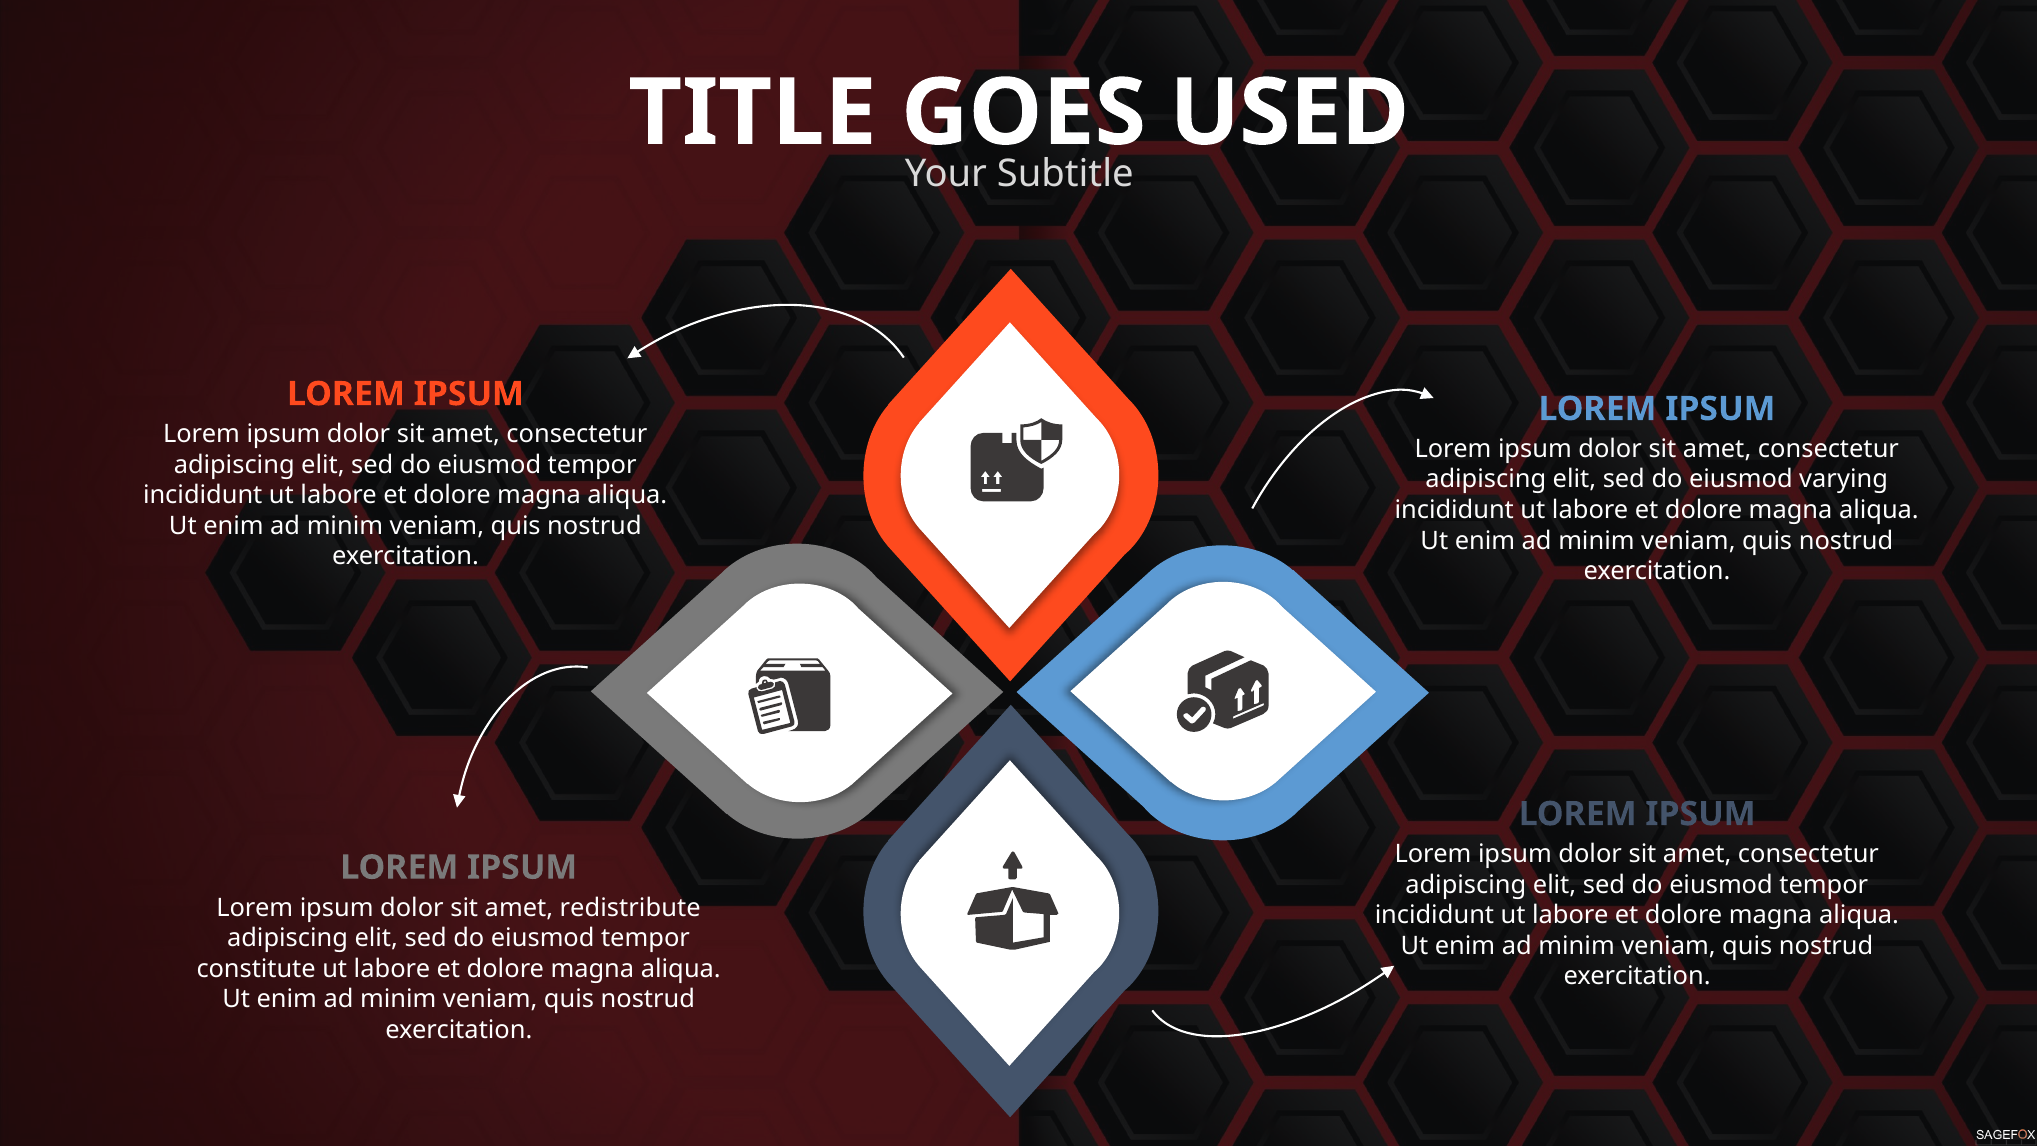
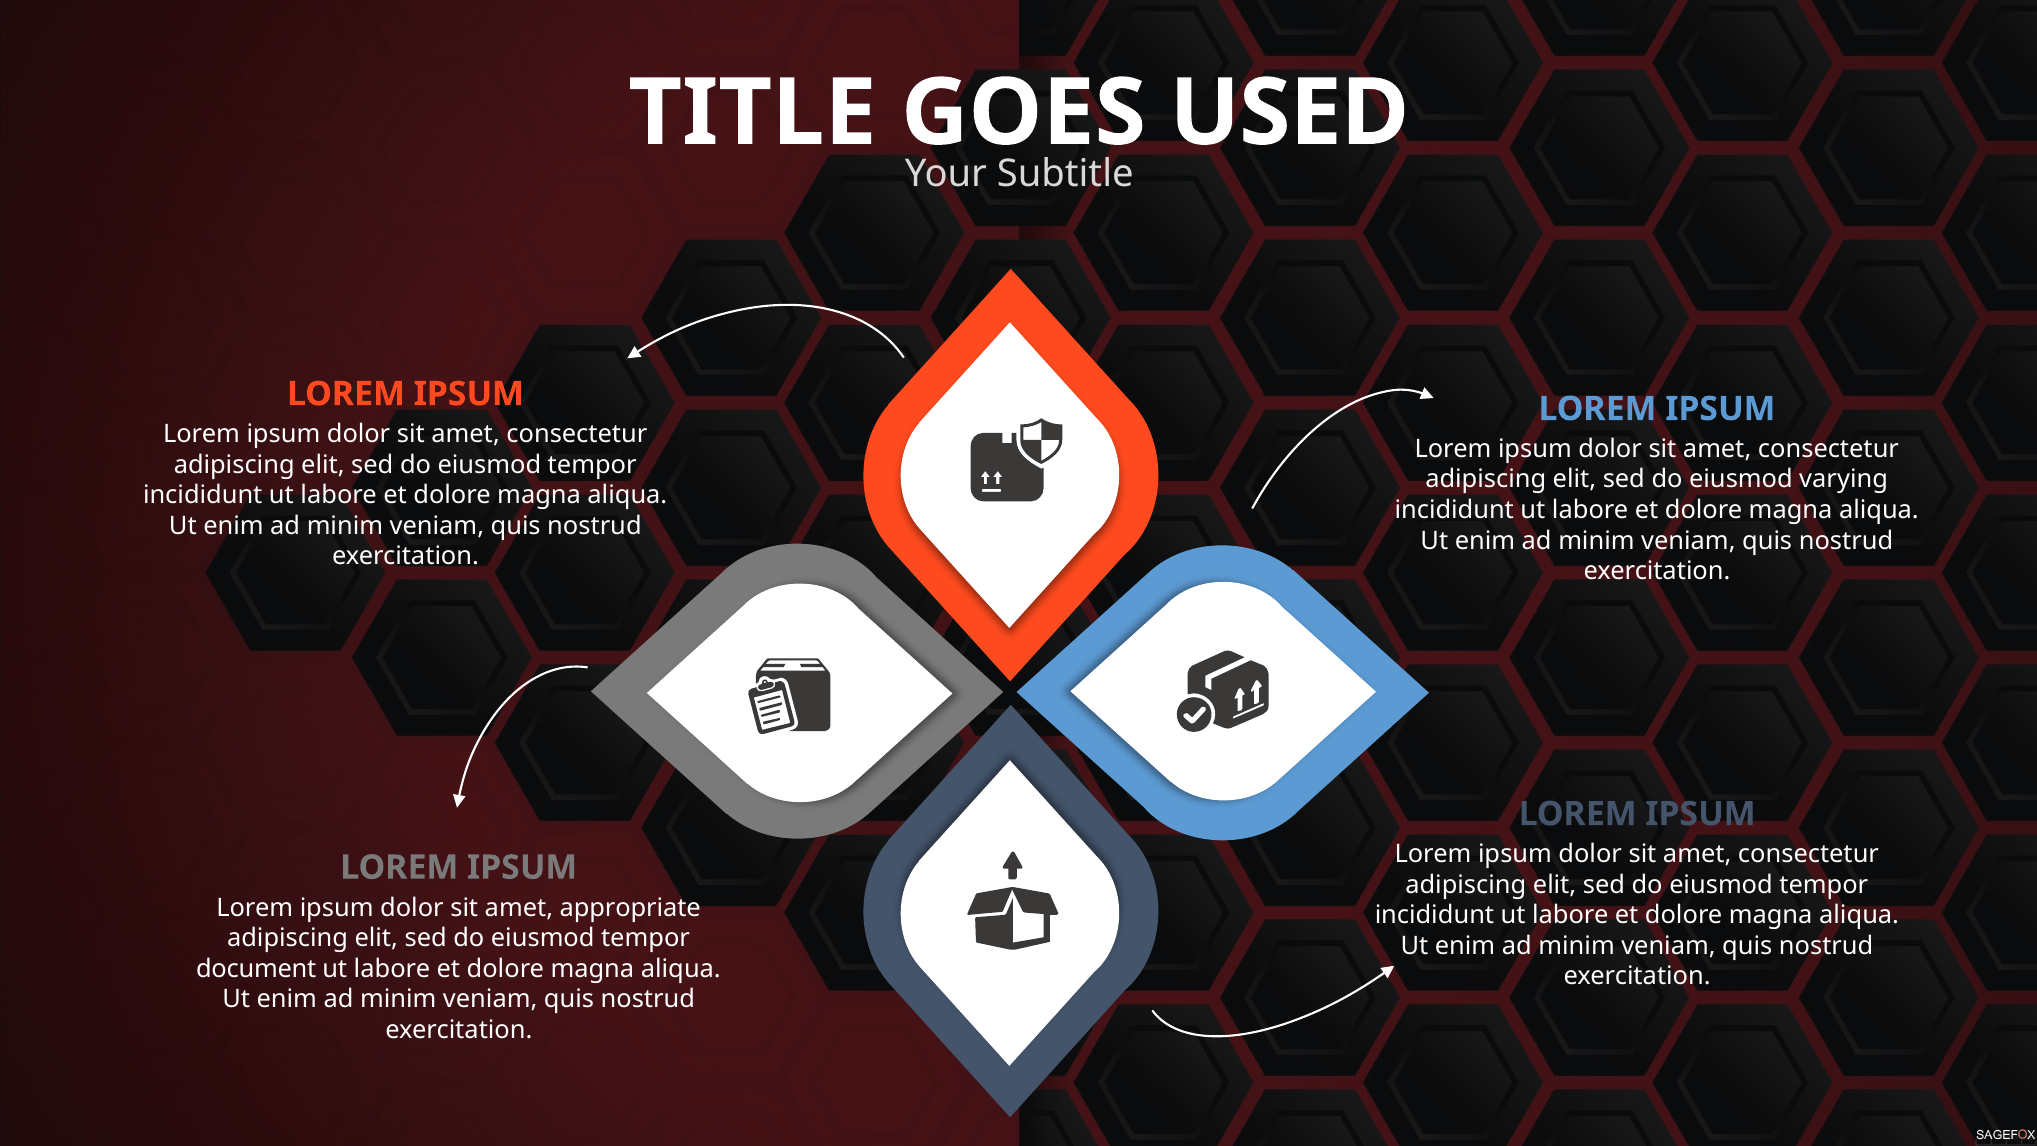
redistribute: redistribute -> appropriate (630, 908)
constitute: constitute -> document (256, 969)
